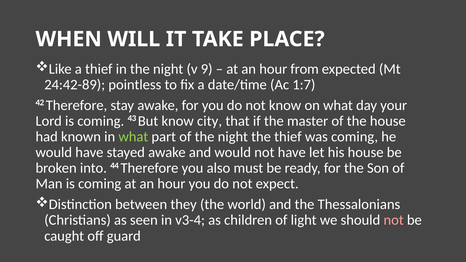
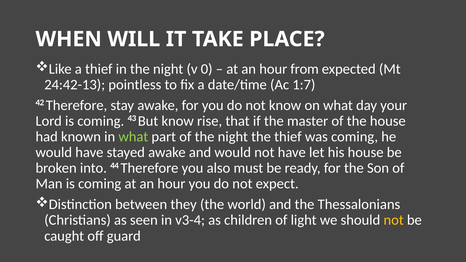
9: 9 -> 0 (207, 69)
24:42-89: 24:42-89 -> 24:42-13 (75, 85)
city: city -> rise (210, 121)
not colour: pink -> yellow (394, 220)
